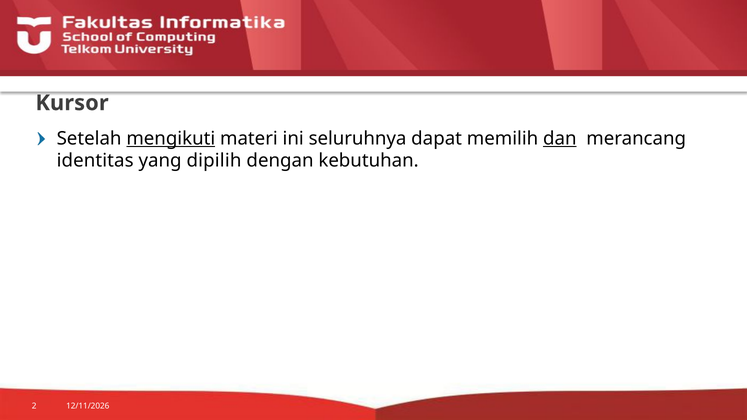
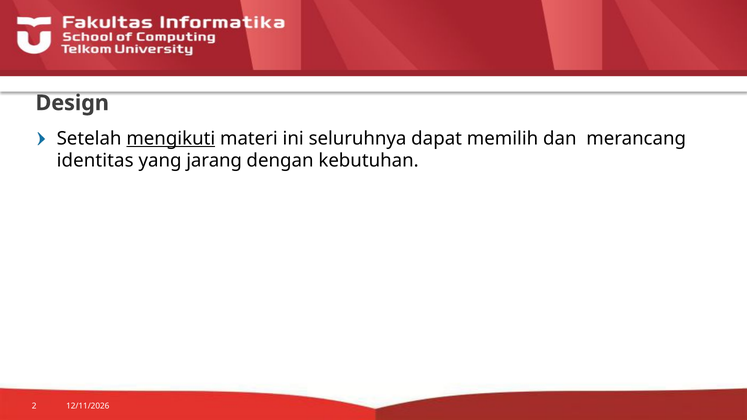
Kursor: Kursor -> Design (72, 103)
dan underline: present -> none (560, 138)
dipilih: dipilih -> jarang (214, 161)
